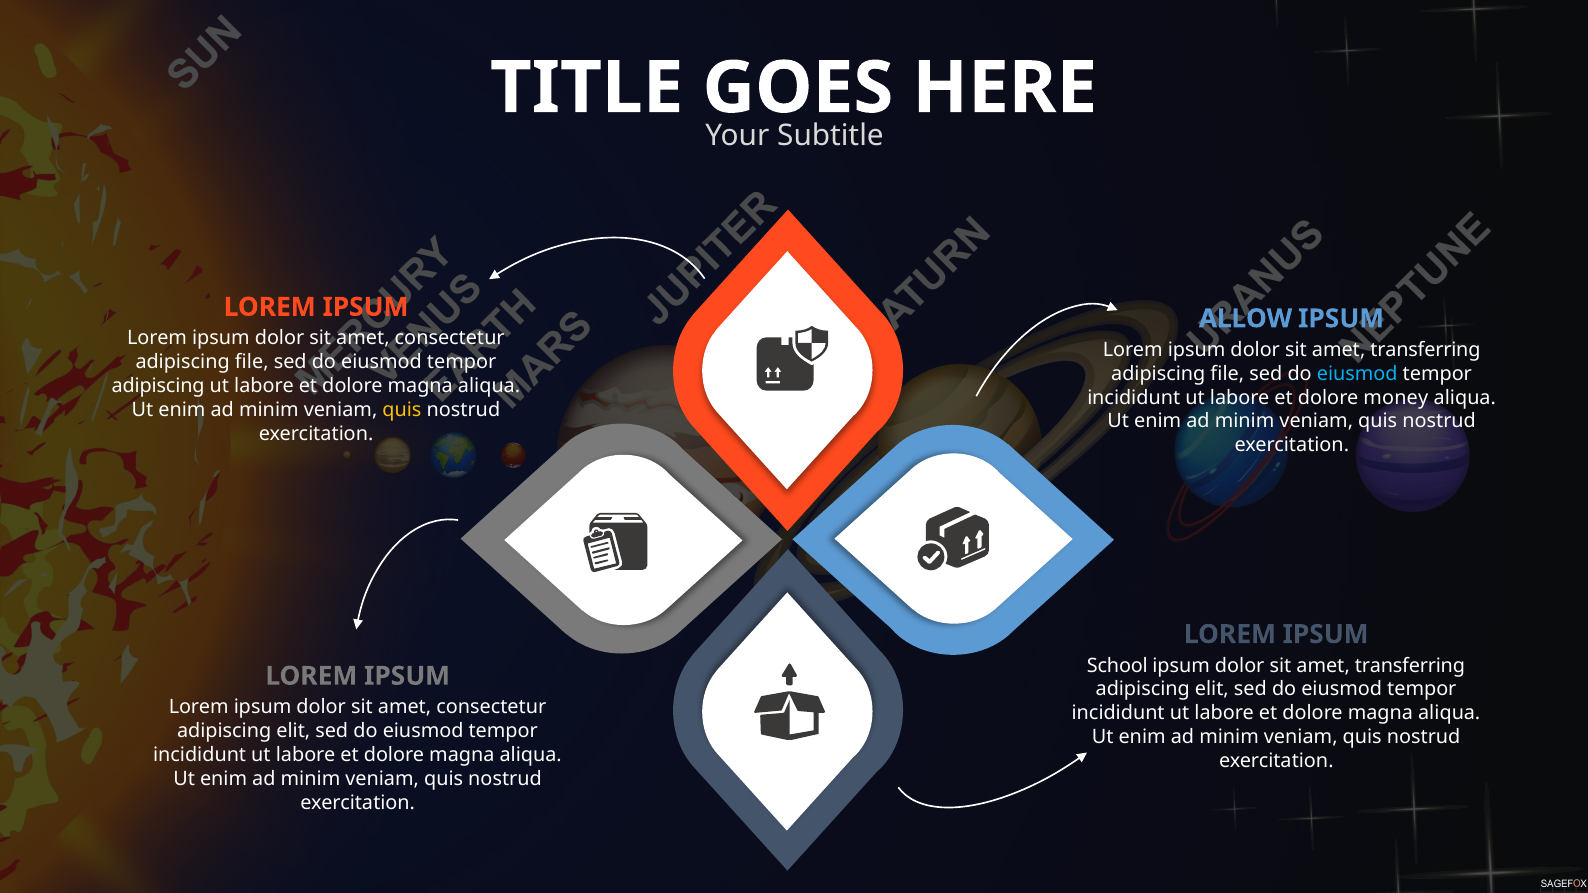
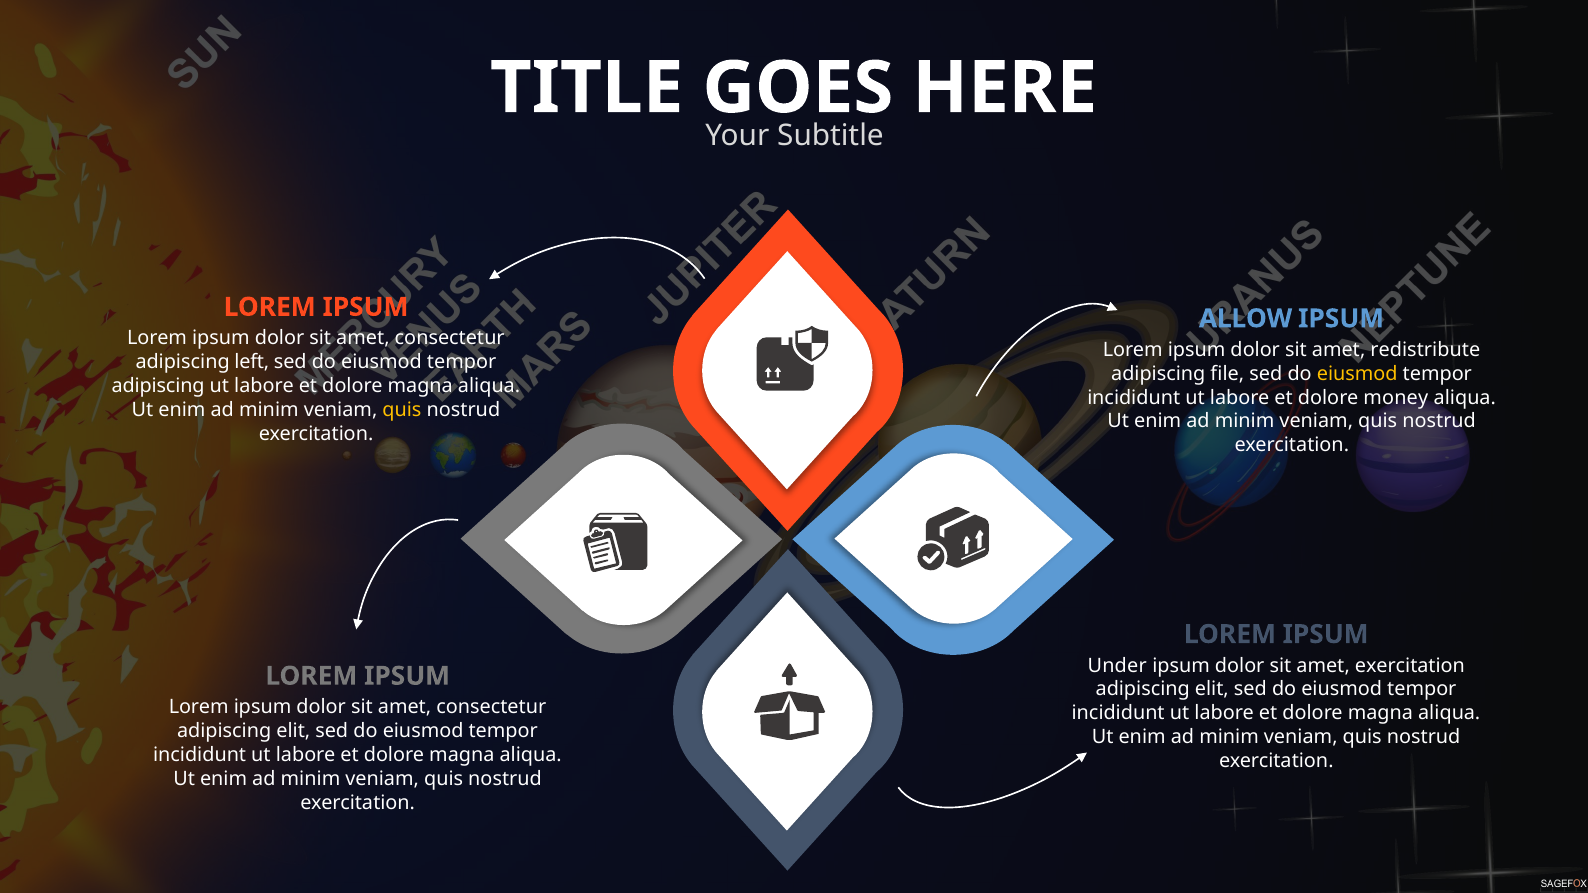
transferring: transferring -> redistribute (1425, 350)
file: file -> left (252, 362)
eiusmod colour: light blue -> yellow (1357, 374)
School: School -> Under (1117, 666)
transferring: transferring -> exercitation (1410, 666)
